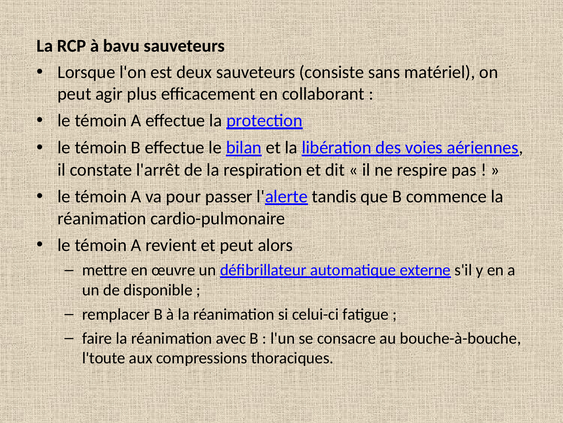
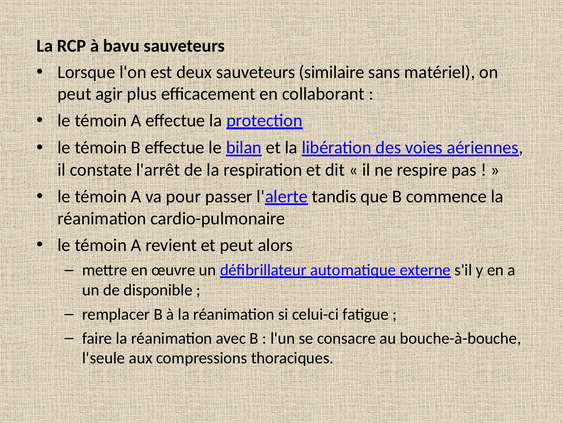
consiste: consiste -> similaire (332, 72)
l'toute: l'toute -> l'seule (104, 358)
